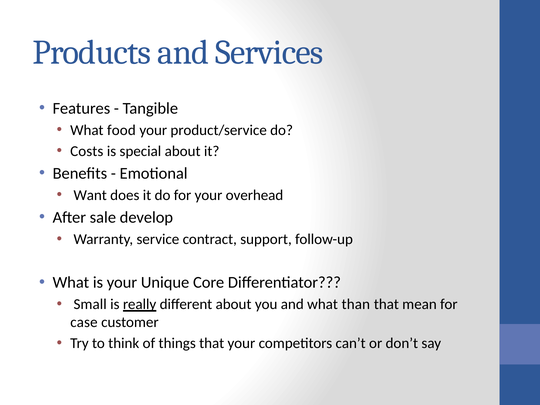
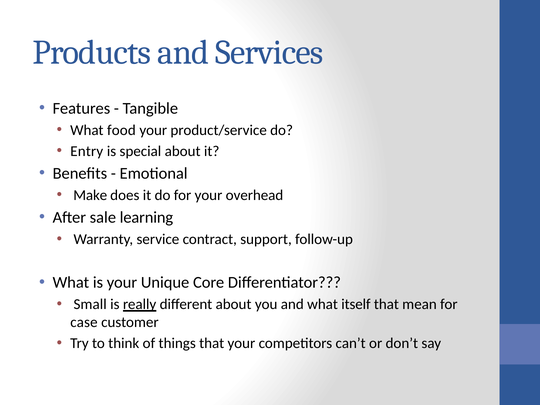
Costs: Costs -> Entry (87, 151)
Want: Want -> Make (90, 195)
develop: develop -> learning (146, 217)
than: than -> itself (356, 304)
